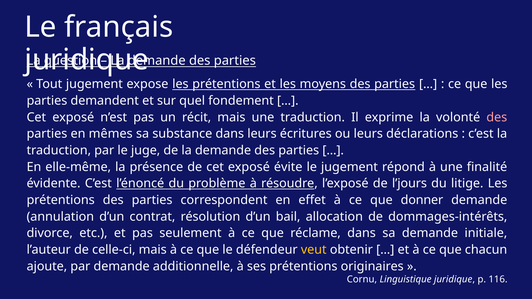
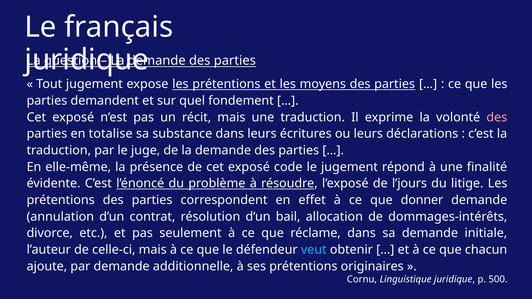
mêmes: mêmes -> totalise (111, 134)
évite: évite -> code (288, 167)
veut colour: yellow -> light blue (314, 250)
116: 116 -> 500 (498, 280)
